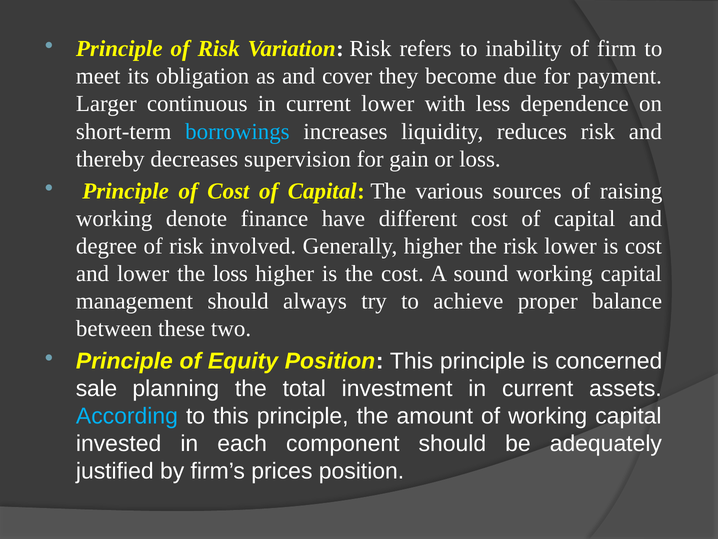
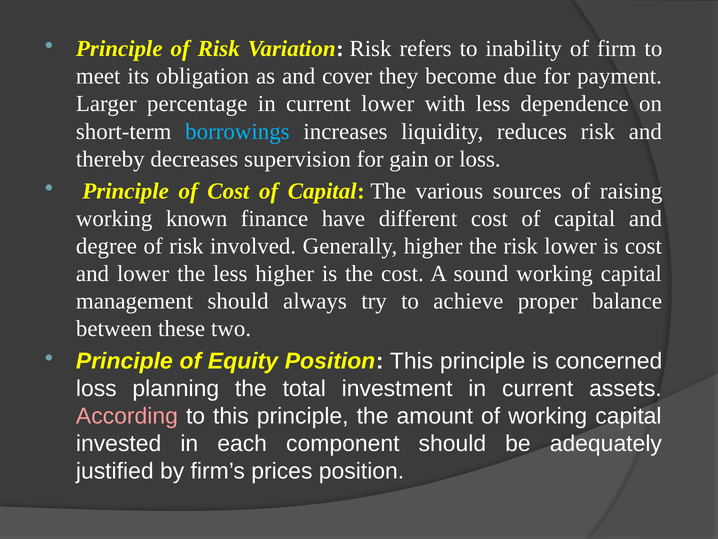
continuous: continuous -> percentage (197, 104)
denote: denote -> known (197, 219)
the loss: loss -> less (230, 274)
sale: sale -> loss (96, 388)
According colour: light blue -> pink (127, 416)
